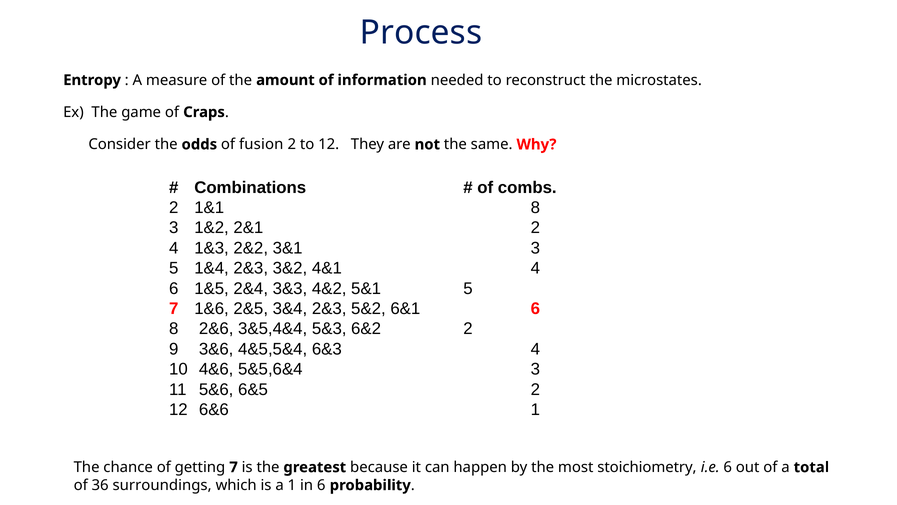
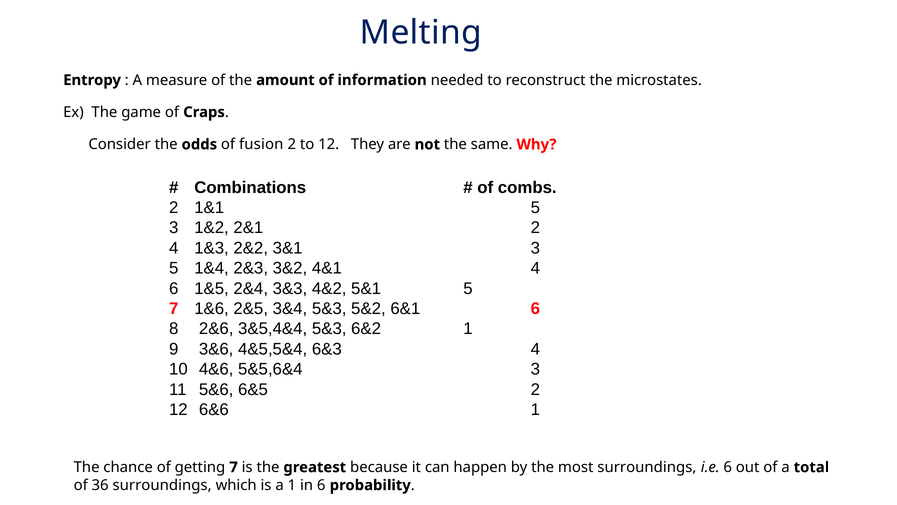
Process: Process -> Melting (421, 33)
1&1 8: 8 -> 5 (535, 208)
3&4 2&3: 2&3 -> 5&3 (329, 308)
6&2 2: 2 -> 1 (468, 329)
most stoichiometry: stoichiometry -> surroundings (647, 467)
